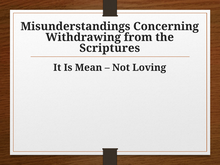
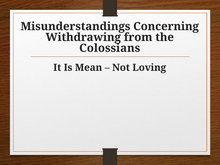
Scriptures: Scriptures -> Colossians (110, 48)
